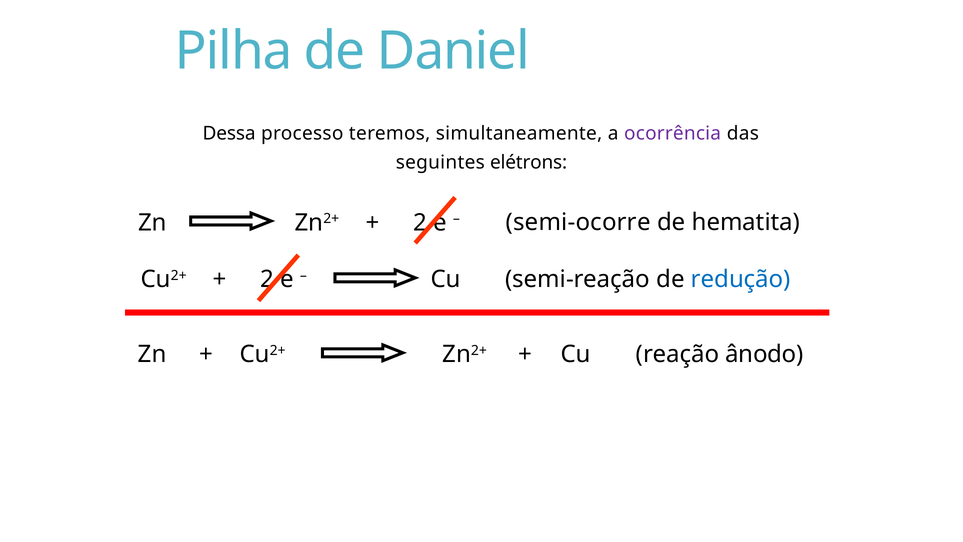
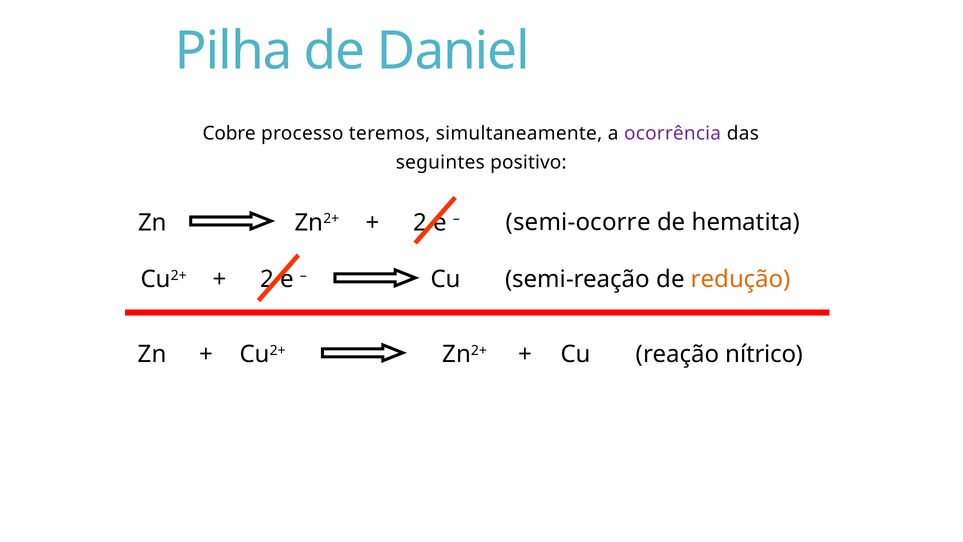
Dessa: Dessa -> Cobre (229, 133)
elétrons: elétrons -> positivo (528, 162)
redução colour: blue -> orange (741, 279)
ânodo: ânodo -> nítrico (764, 354)
